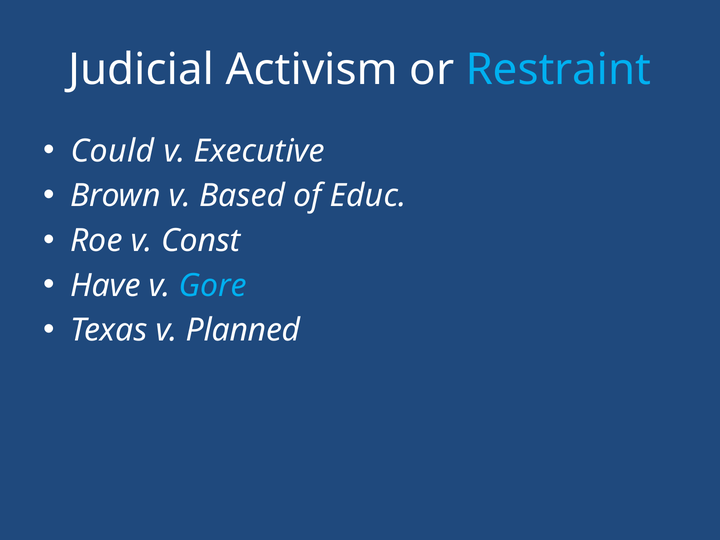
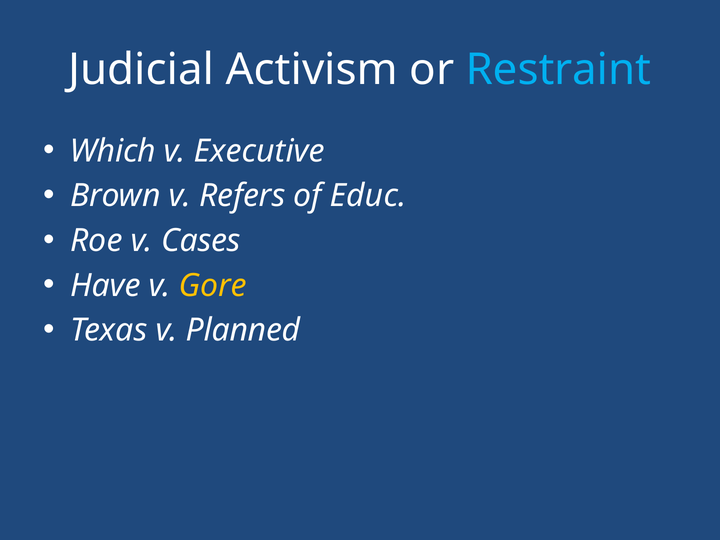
Could: Could -> Which (113, 151)
Based: Based -> Refers (242, 196)
Const: Const -> Cases (201, 241)
Gore colour: light blue -> yellow (213, 285)
